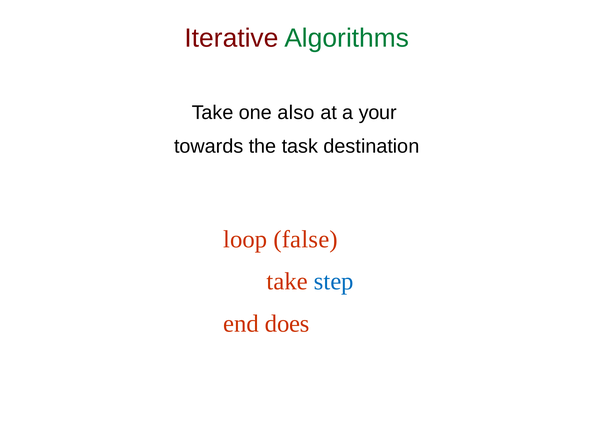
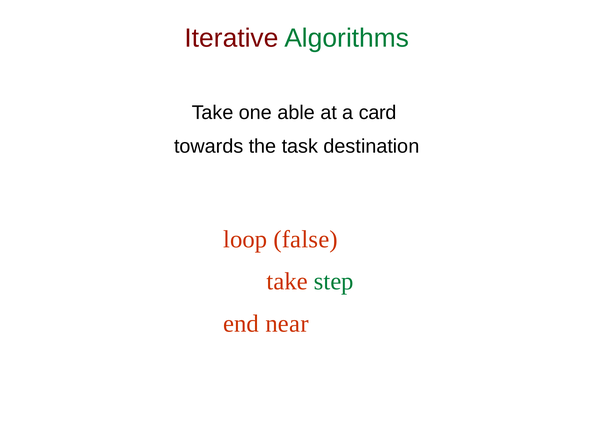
also: also -> able (296, 113)
your: your -> card (378, 113)
step colour: blue -> green (334, 282)
does: does -> near (287, 324)
